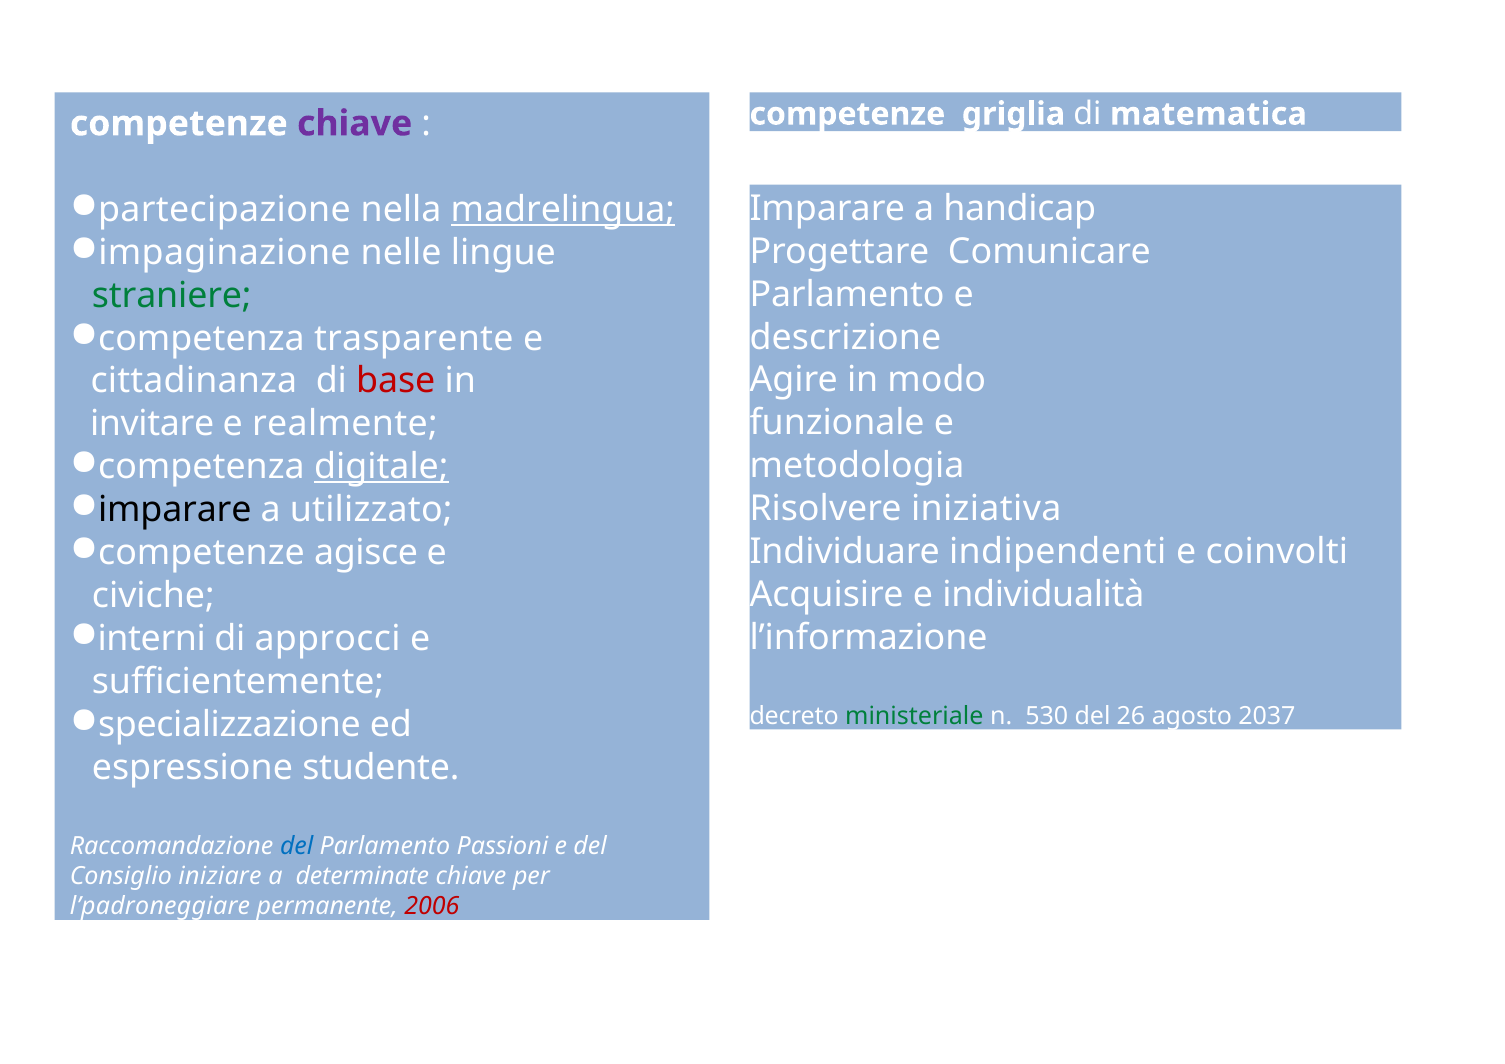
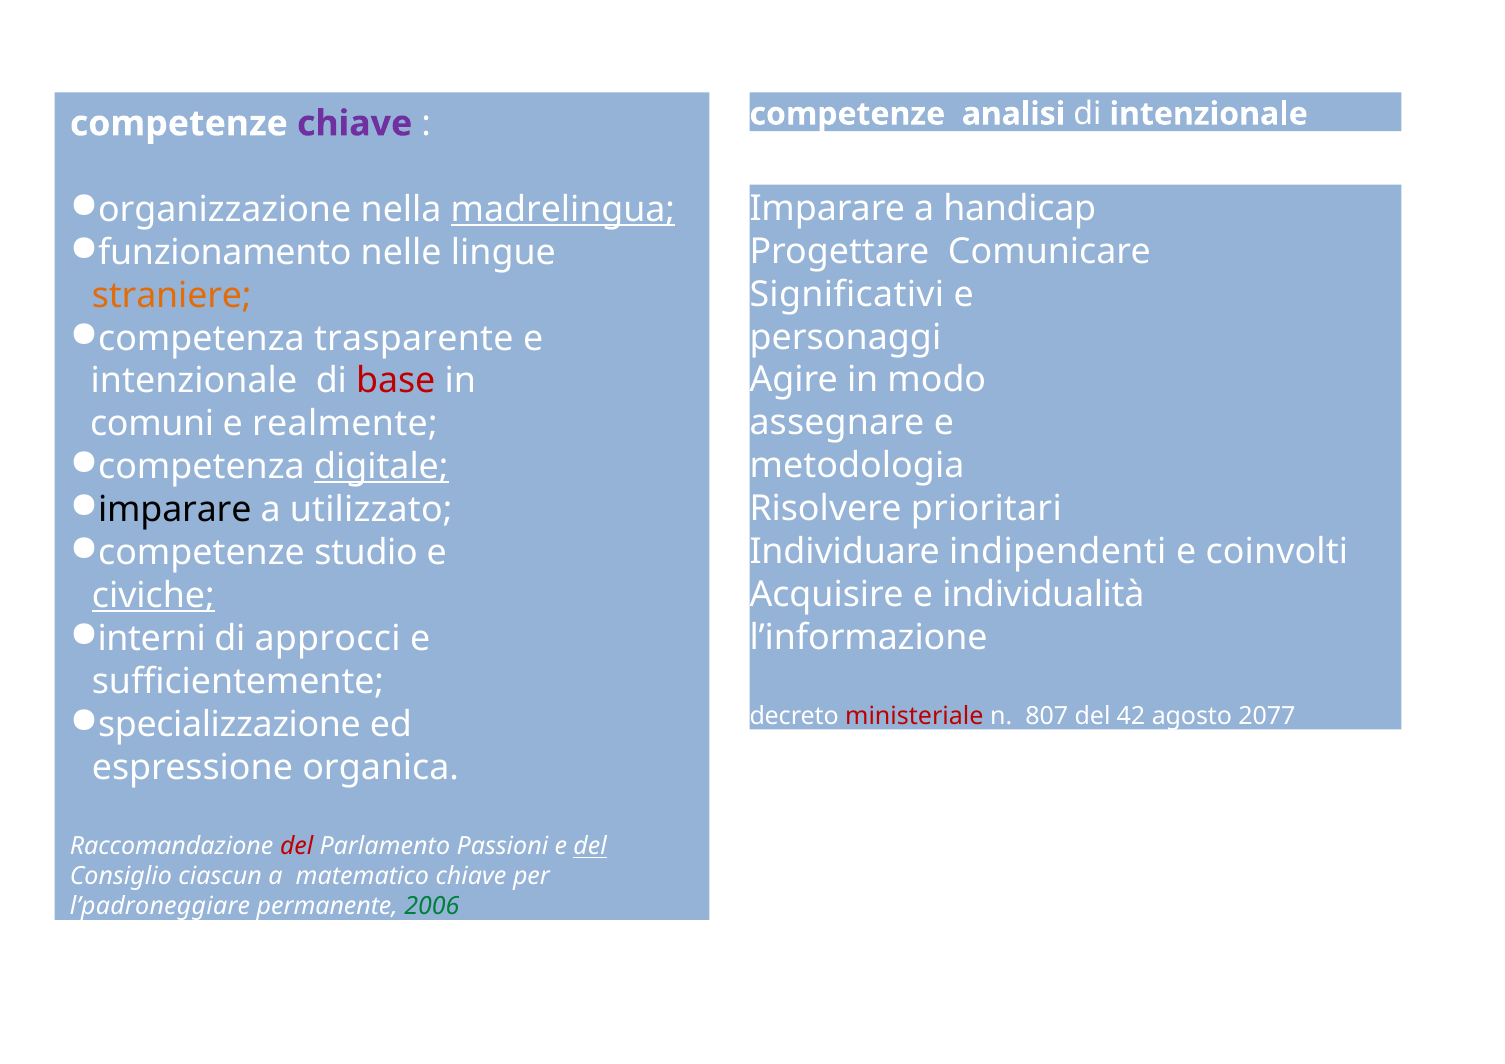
griglia: griglia -> analisi (1014, 114)
di matematica: matematica -> intenzionale (1209, 114)
partecipazione: partecipazione -> organizzazione (225, 210)
impaginazione: impaginazione -> funzionamento (225, 253)
Parlamento: Parlamento -> Significativi (847, 294)
straniere colour: green -> orange (172, 295)
descrizione: descrizione -> personaggi (845, 337)
cittadinanza: cittadinanza -> intenzionale (194, 381)
funzionale: funzionale -> assegnare (837, 423)
invitare: invitare -> comuni (152, 424)
iniziativa: iniziativa -> prioritari (986, 509)
agisce: agisce -> studio (366, 553)
civiche underline: none -> present (153, 596)
ministeriale colour: green -> red (914, 716)
530: 530 -> 807 (1047, 716)
26: 26 -> 42 (1131, 716)
2037: 2037 -> 2077 (1267, 716)
studente: studente -> organica (381, 768)
del colour: blue -> red (297, 847)
del underline: none -> present (590, 847)
iniziare: iniziare -> ciascun (220, 877)
determinate: determinate -> matematico (362, 877)
2006 colour: red -> green (432, 907)
